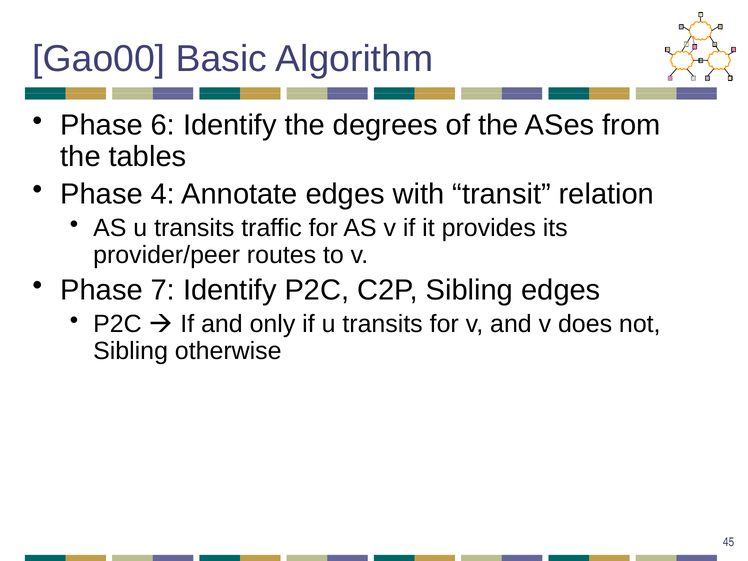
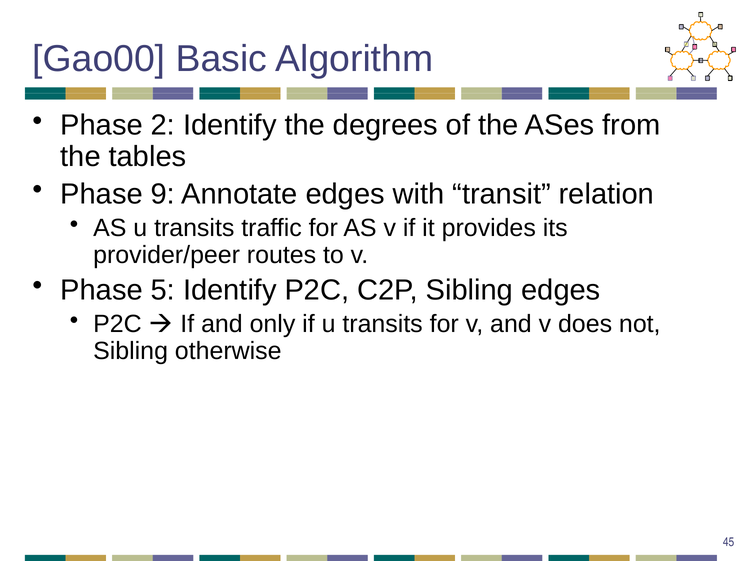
6: 6 -> 2 (163, 125)
4: 4 -> 9 (163, 194)
7: 7 -> 5 (163, 290)
